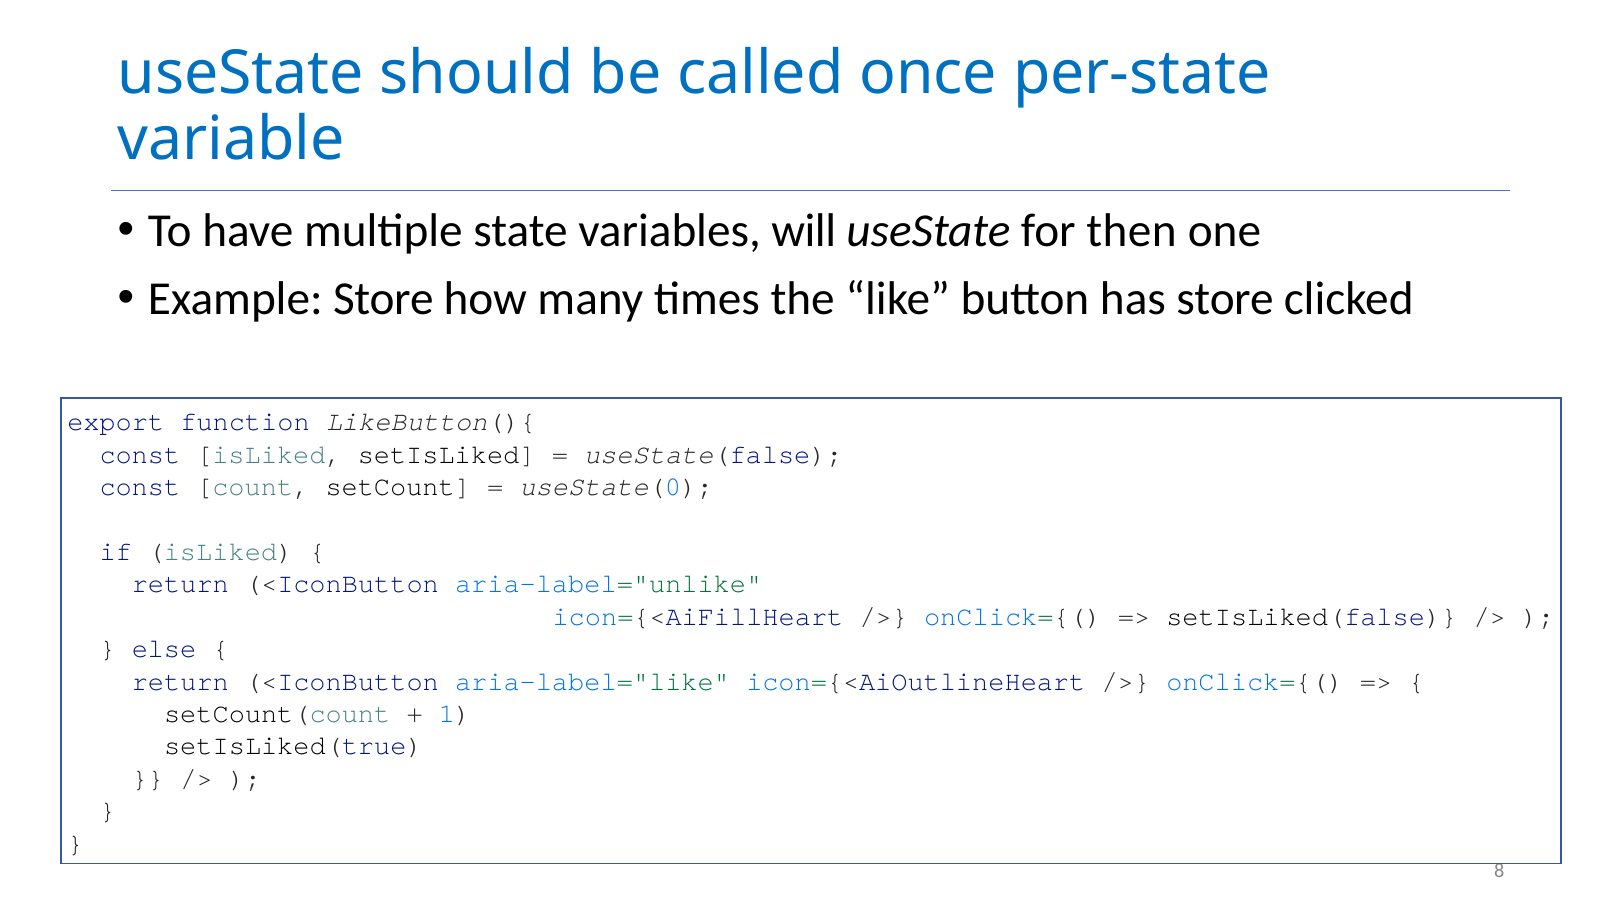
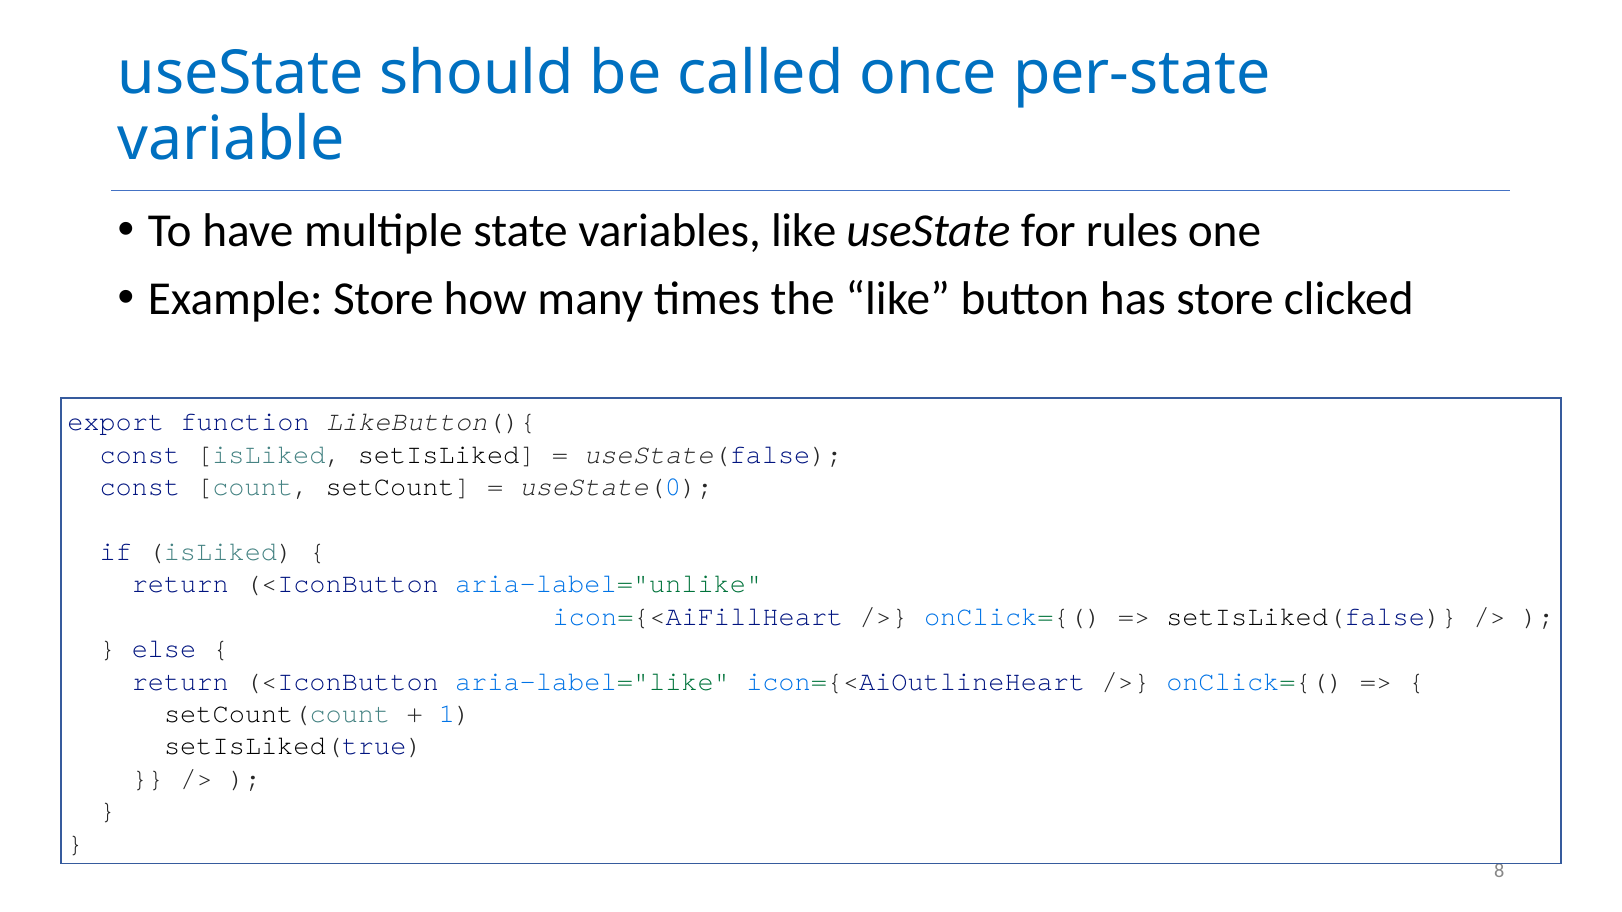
variables will: will -> like (804, 231)
then: then -> rules (1132, 231)
